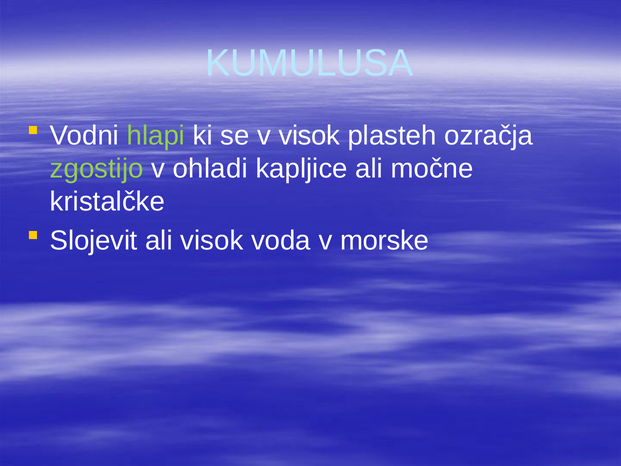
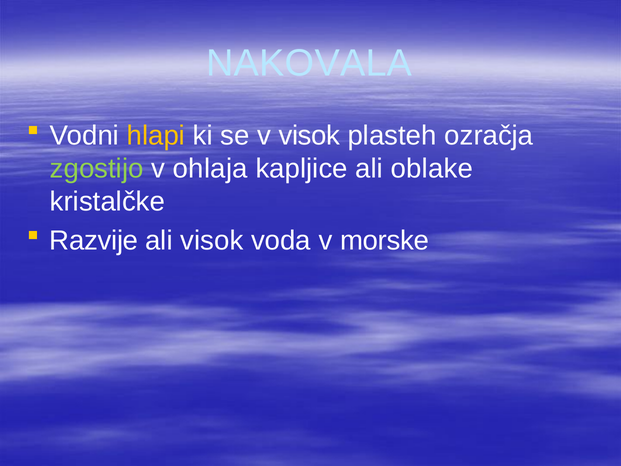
KUMULUSA: KUMULUSA -> NAKOVALA (309, 63)
hlapi colour: light green -> yellow (156, 135)
ohladi: ohladi -> ohlaja (210, 169)
močne: močne -> oblake (432, 169)
Slojevit: Slojevit -> Razvije (94, 240)
